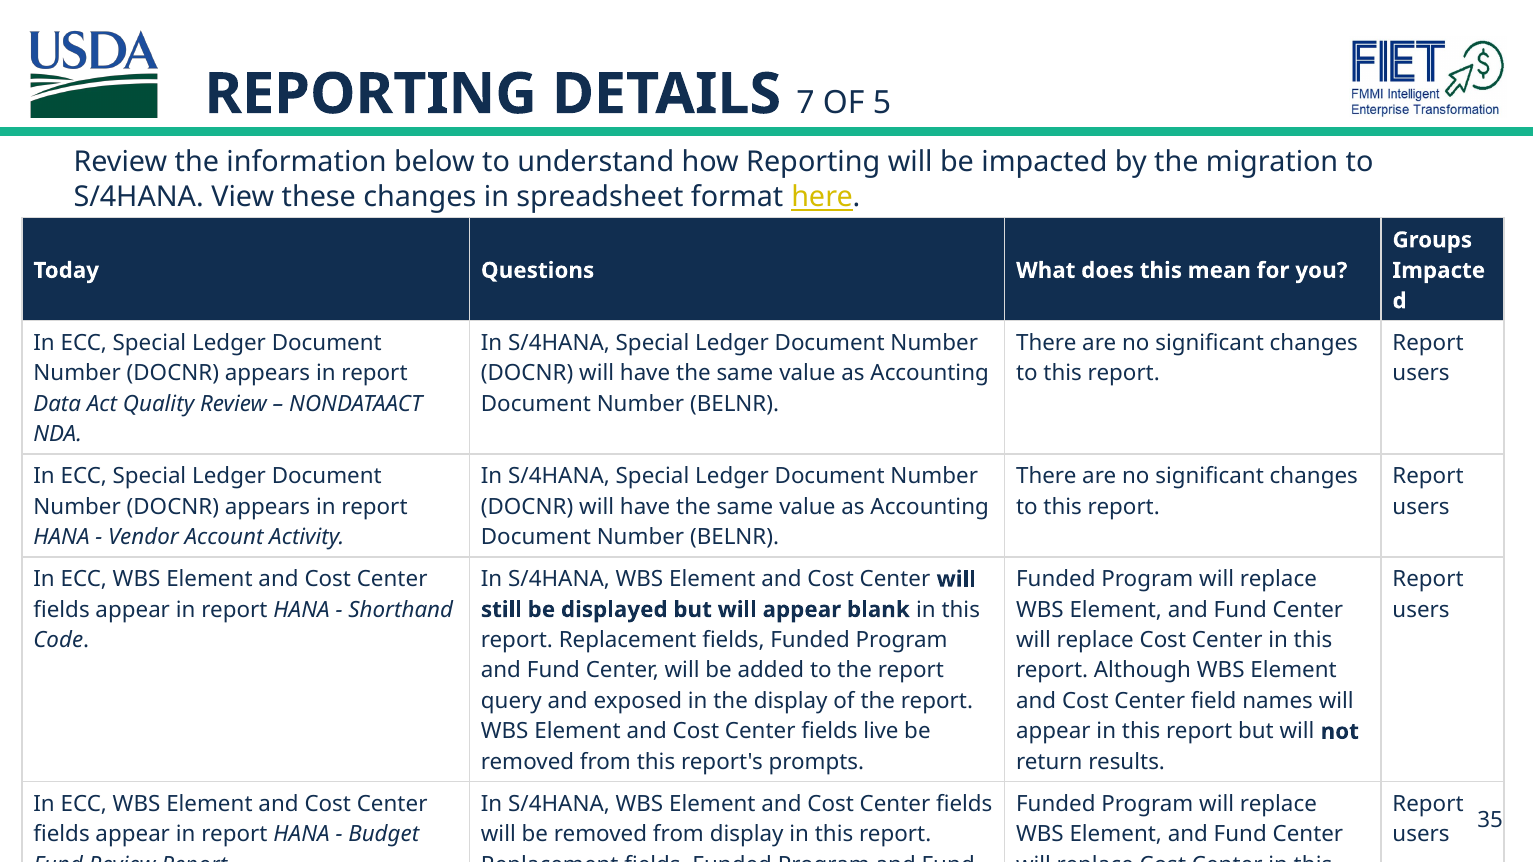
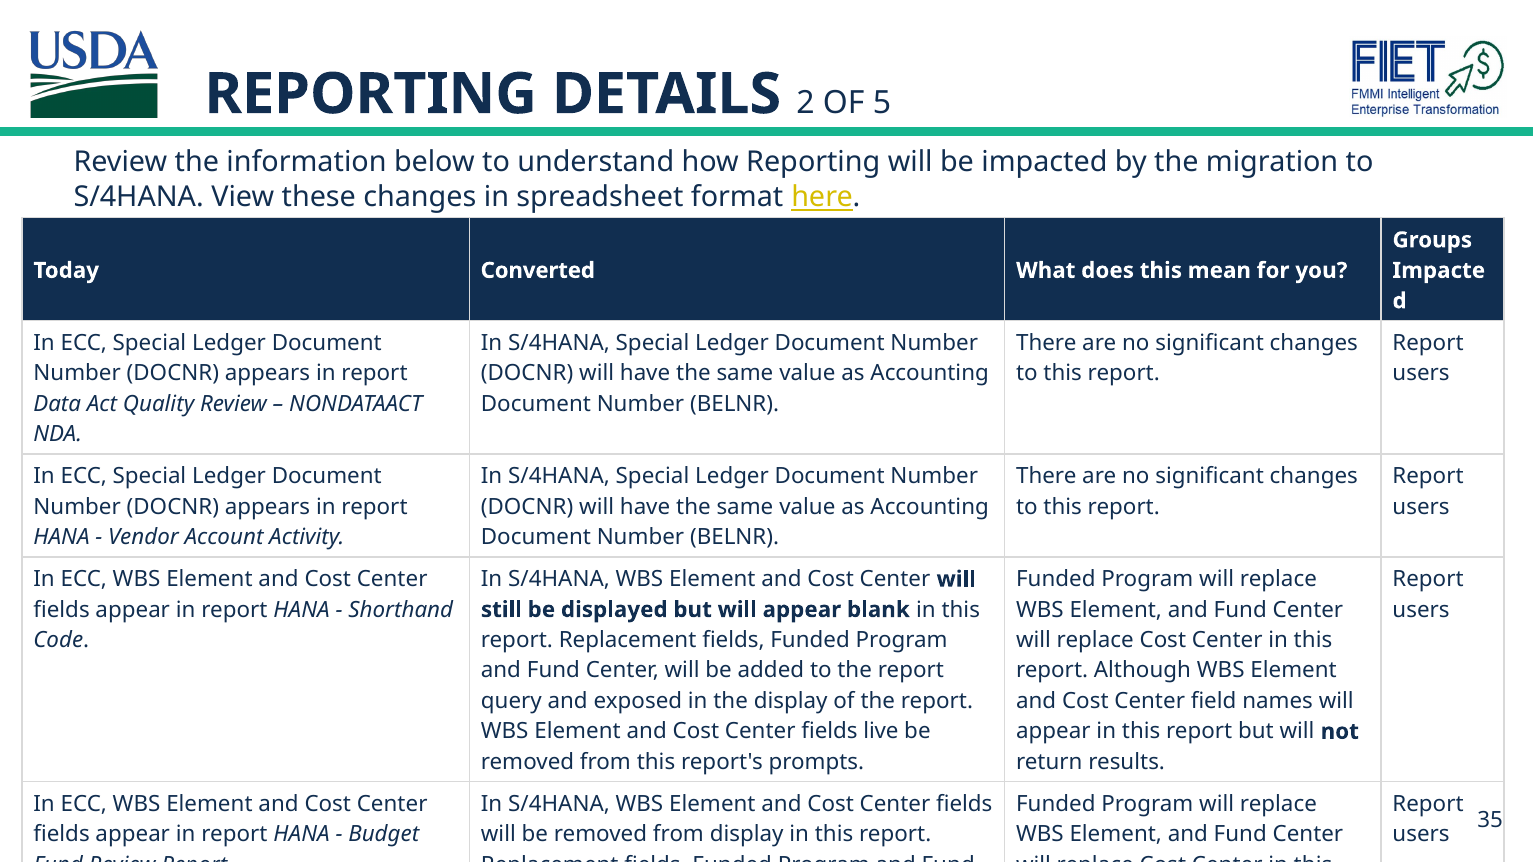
7: 7 -> 2 (806, 103)
Questions: Questions -> Converted (538, 271)
